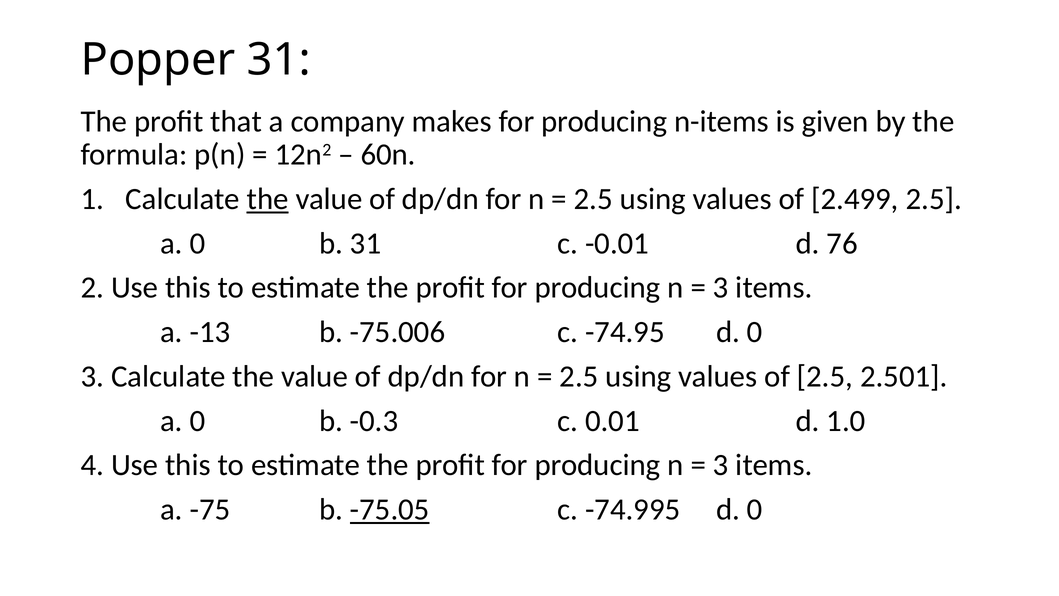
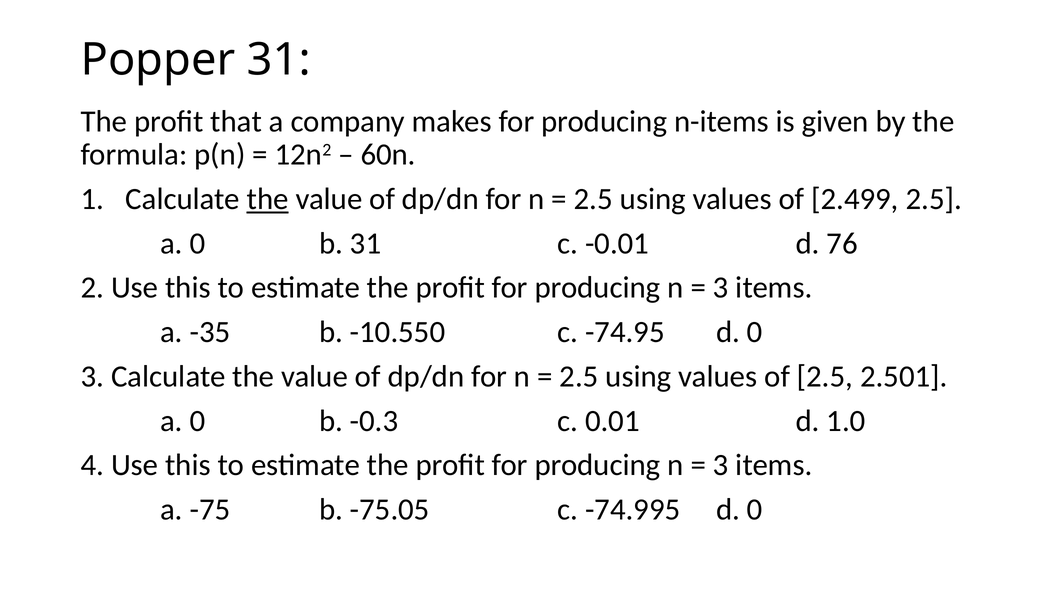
-13: -13 -> -35 (210, 332)
-75.006: -75.006 -> -10.550 (398, 332)
-75.05 underline: present -> none (390, 509)
